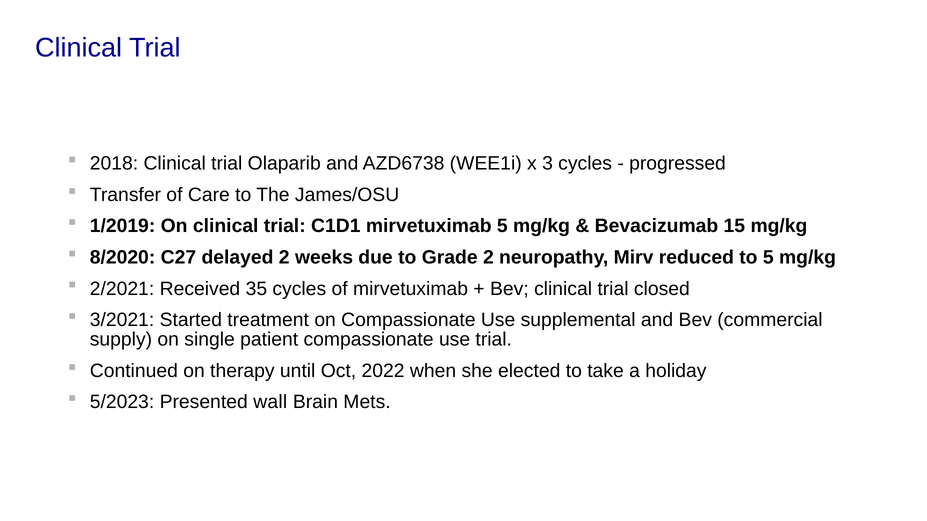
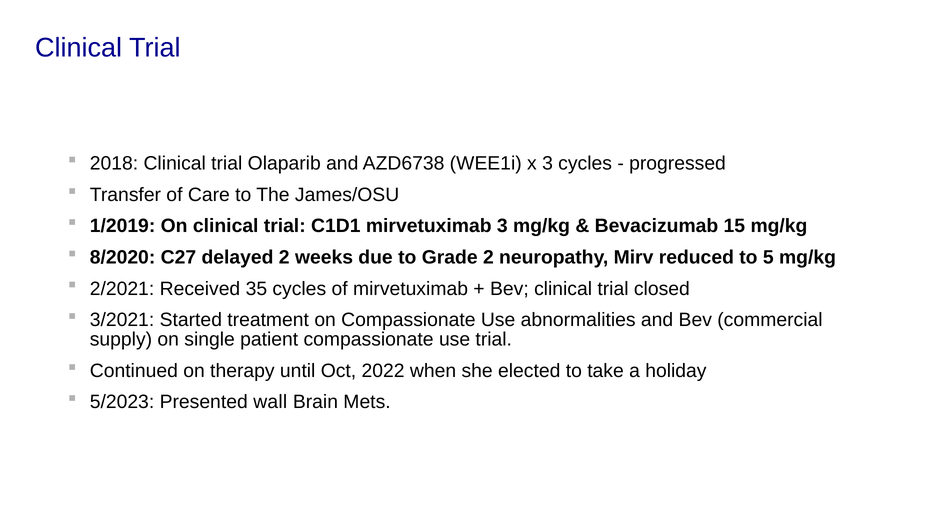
mirvetuximab 5: 5 -> 3 (502, 226)
supplemental: supplemental -> abnormalities (578, 320)
